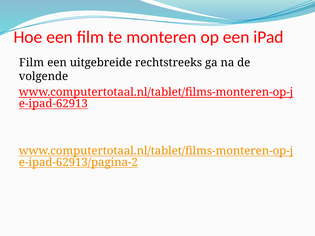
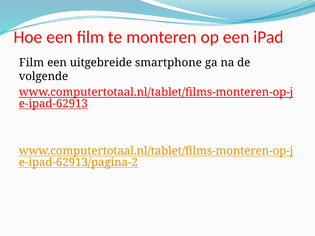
rechtstreeks: rechtstreeks -> smartphone (168, 63)
